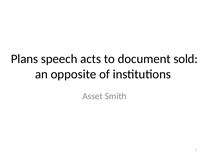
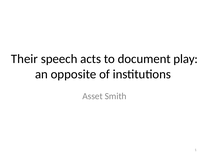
Plans: Plans -> Their (24, 59)
sold: sold -> play (186, 59)
